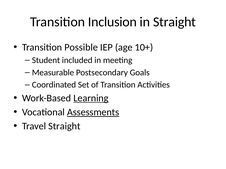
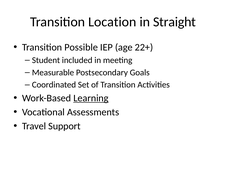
Inclusion: Inclusion -> Location (112, 22)
10+: 10+ -> 22+ (144, 47)
Assessments underline: present -> none (93, 112)
Travel Straight: Straight -> Support (64, 127)
